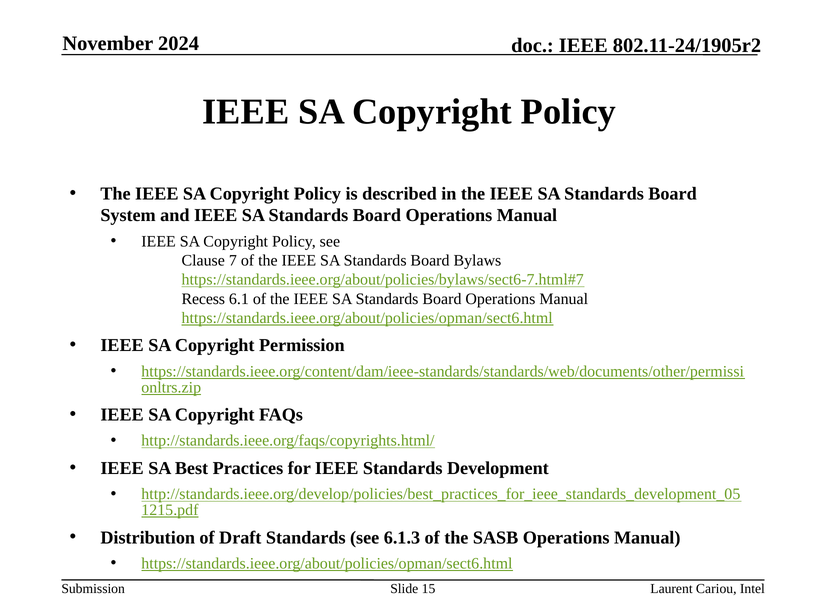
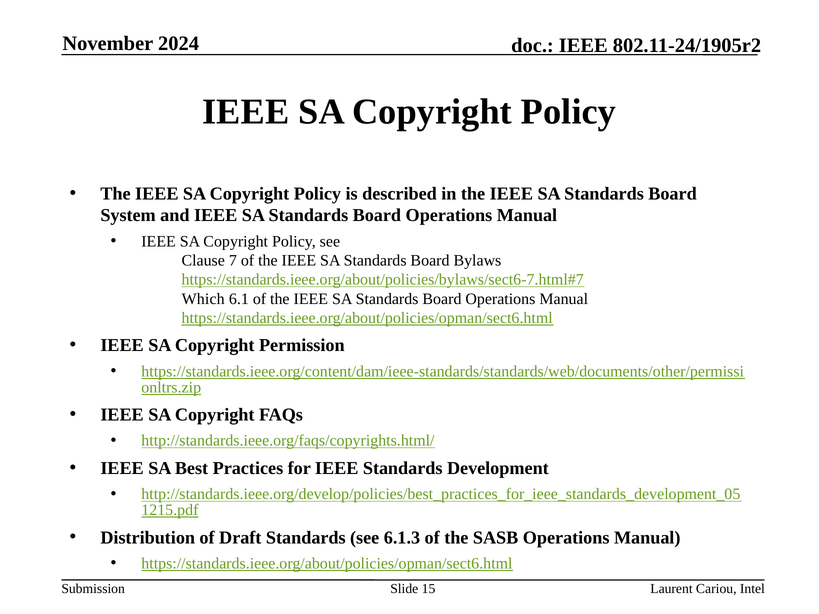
Recess: Recess -> Which (203, 299)
